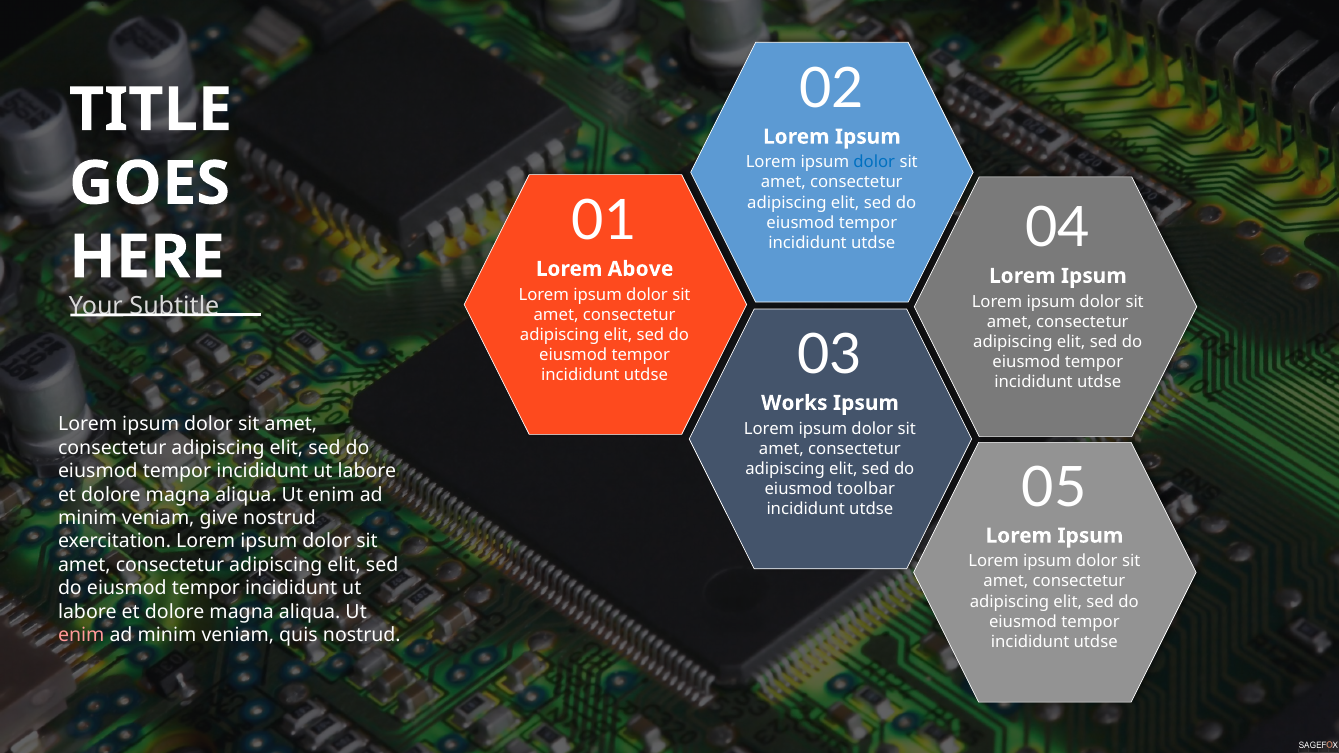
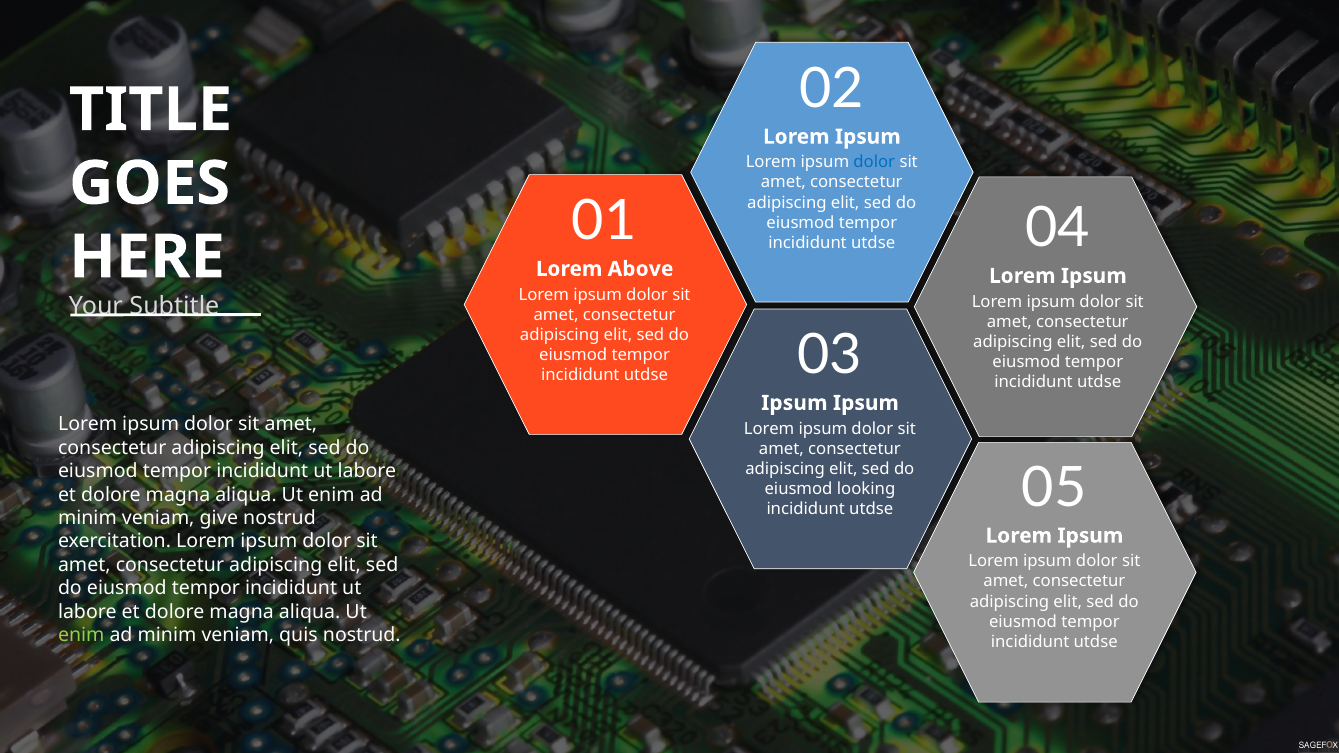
Works: Works -> Ipsum (794, 403)
toolbar: toolbar -> looking (866, 489)
enim colour: pink -> light green (81, 635)
